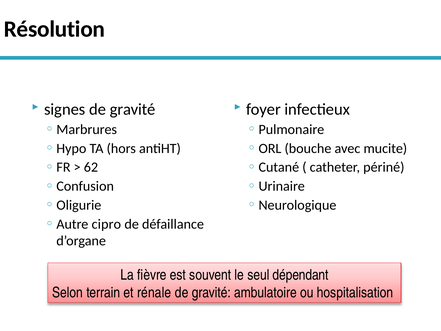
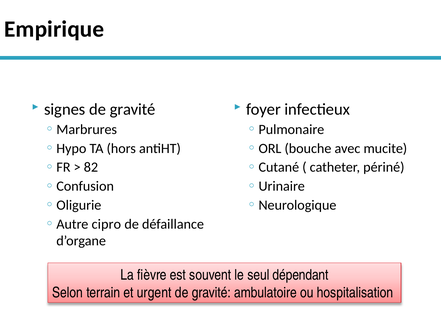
Résolution: Résolution -> Empirique (54, 29)
62: 62 -> 82 (91, 167)
rénale: rénale -> urgent (154, 292)
